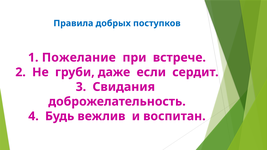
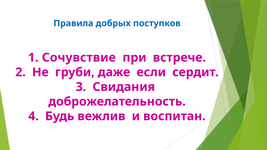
Пожелание: Пожелание -> Сочувствие (79, 58)
